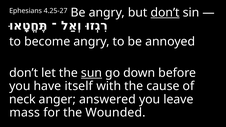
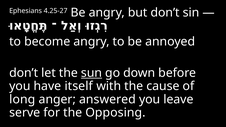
don’t underline: present -> none (165, 13)
neck: neck -> long (22, 99)
mass: mass -> serve (25, 113)
Wounded: Wounded -> Opposing (115, 113)
